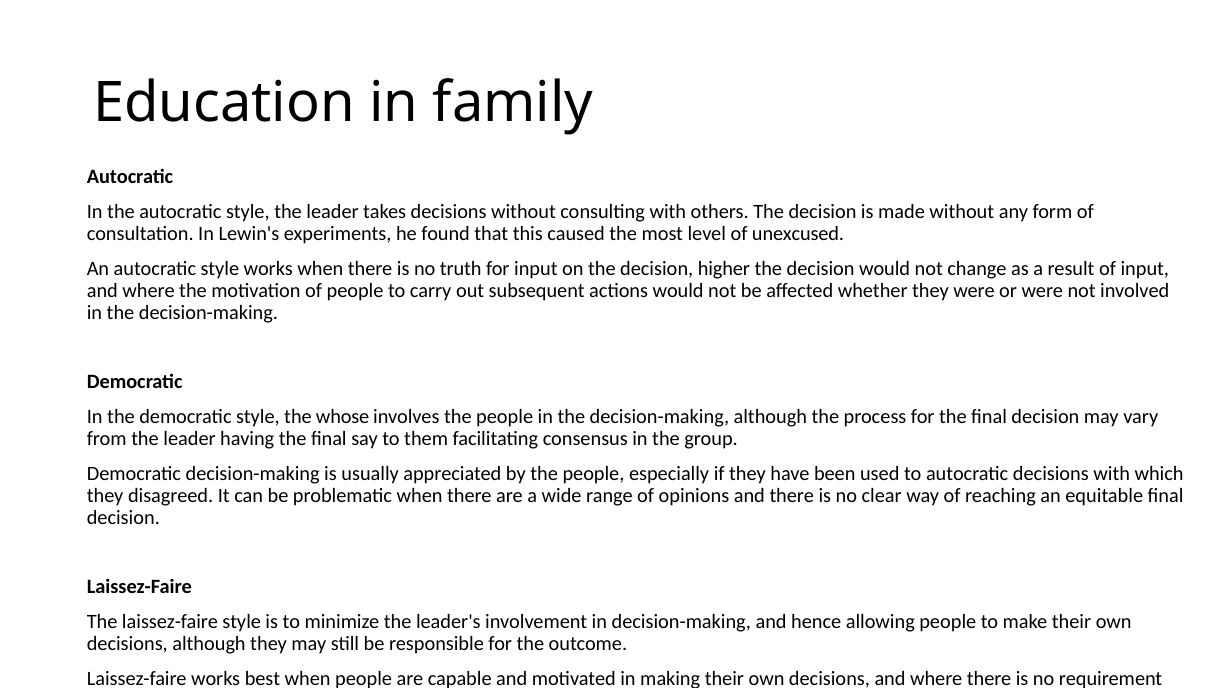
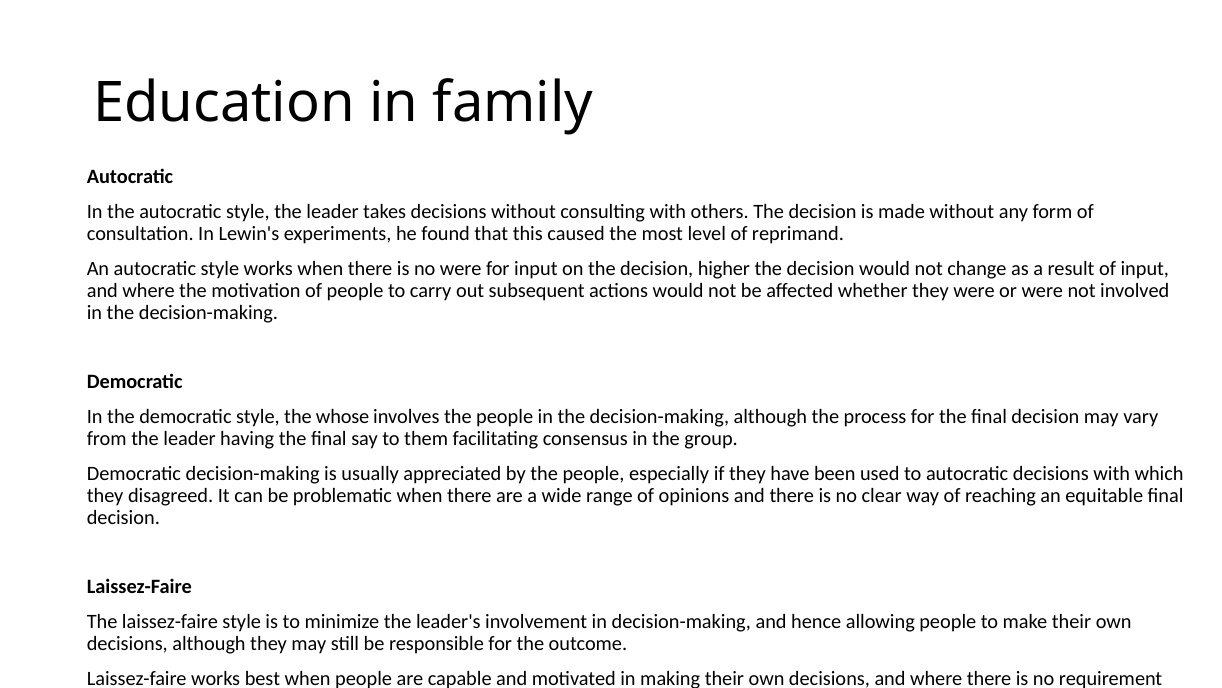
unexcused: unexcused -> reprimand (798, 234)
no truth: truth -> were (461, 268)
